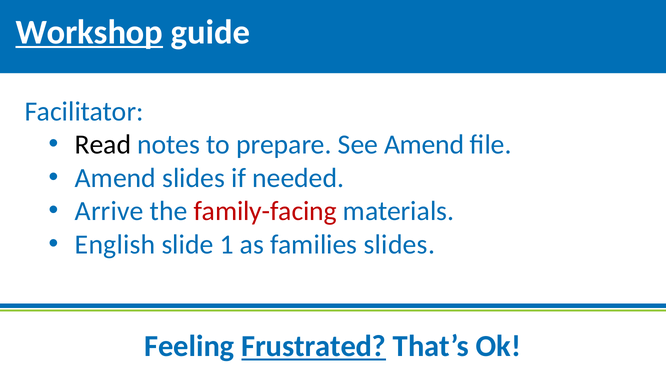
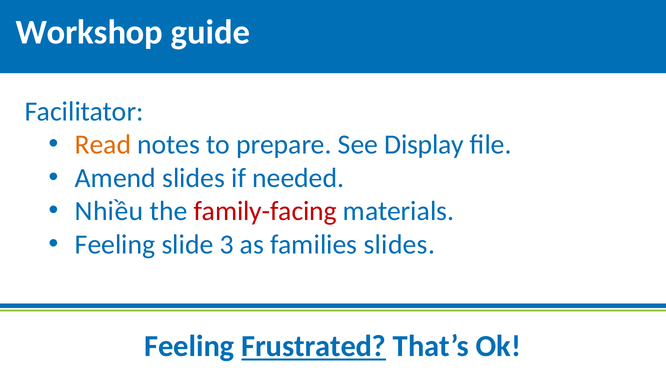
Workshop underline: present -> none (89, 32)
Read colour: black -> orange (103, 145)
See Amend: Amend -> Display (424, 145)
Arrive: Arrive -> Nhiều (109, 212)
English: English -> Feeling (115, 245)
1: 1 -> 3 (227, 245)
